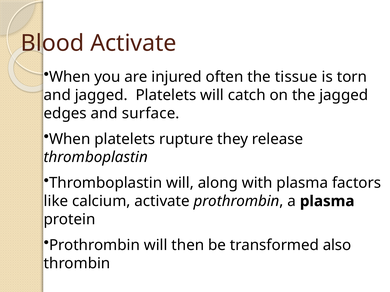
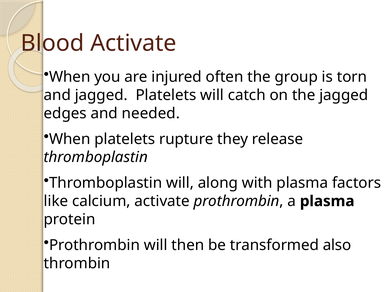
tissue: tissue -> group (296, 77)
surface: surface -> needed (151, 113)
